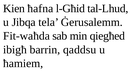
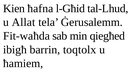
Jibqa: Jibqa -> Allat (24, 22)
qaddsu: qaddsu -> toqtolx (80, 50)
